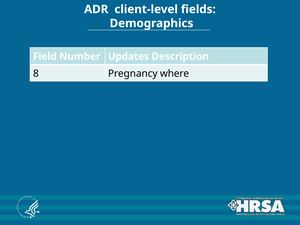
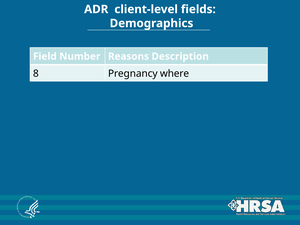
Updates: Updates -> Reasons (128, 56)
